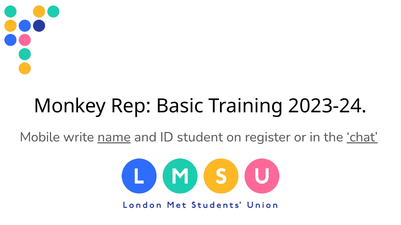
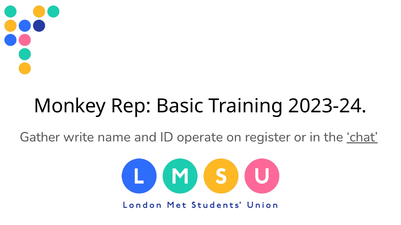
Mobile: Mobile -> Gather (40, 137)
name underline: present -> none (114, 137)
student: student -> operate (200, 137)
